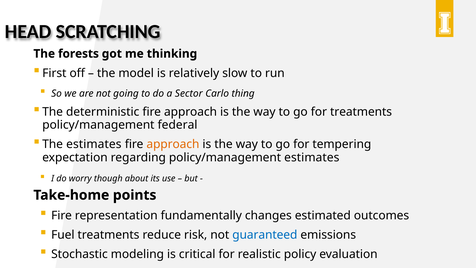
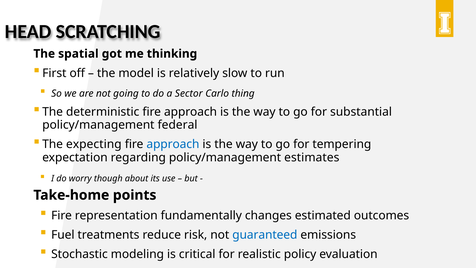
forests: forests -> spatial (78, 54)
for treatments: treatments -> substantial (361, 112)
The estimates: estimates -> expecting (94, 144)
approach colour: orange -> blue (173, 144)
